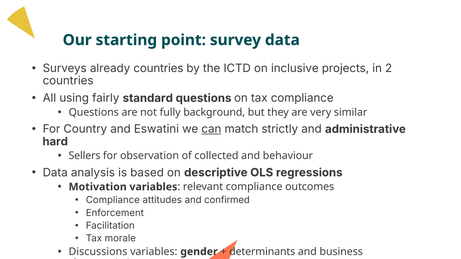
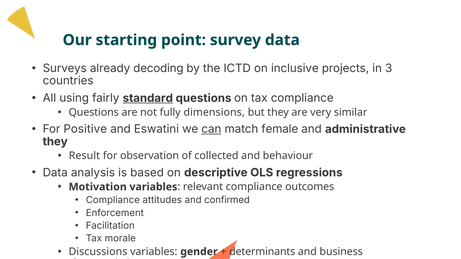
already countries: countries -> decoding (158, 69)
2: 2 -> 3 (389, 69)
standard underline: none -> present (148, 98)
background: background -> dimensions (214, 113)
Country: Country -> Positive (85, 129)
strictly: strictly -> female (280, 129)
hard: hard -> they (55, 142)
Sellers: Sellers -> Result (84, 156)
